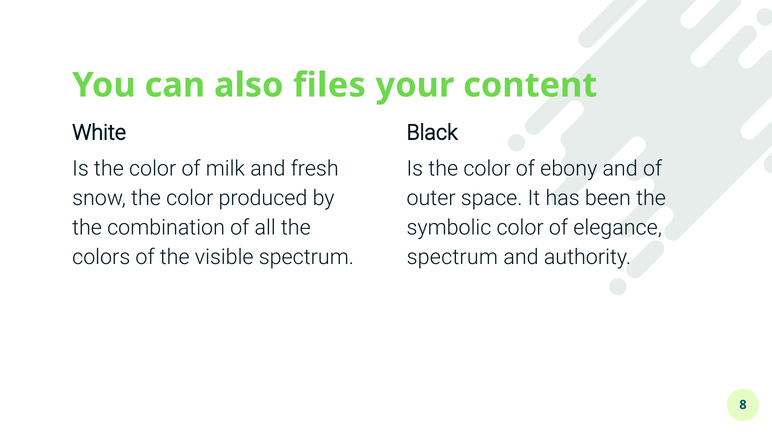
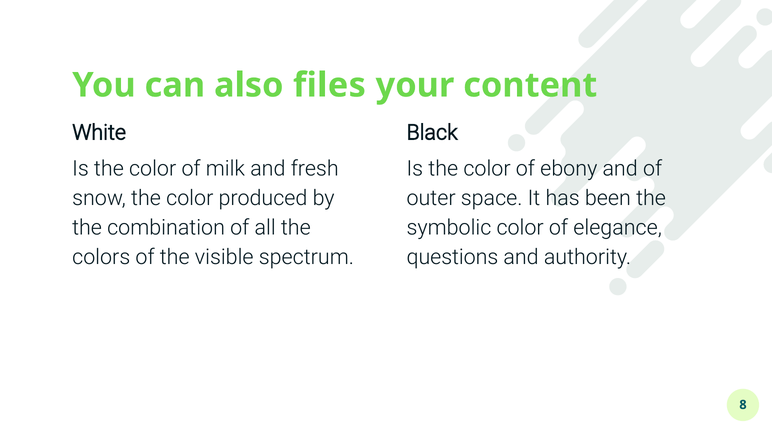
spectrum: spectrum -> questions (452, 257)
